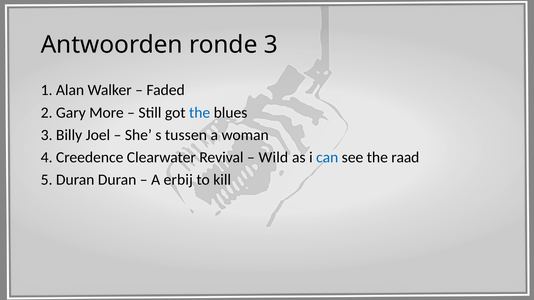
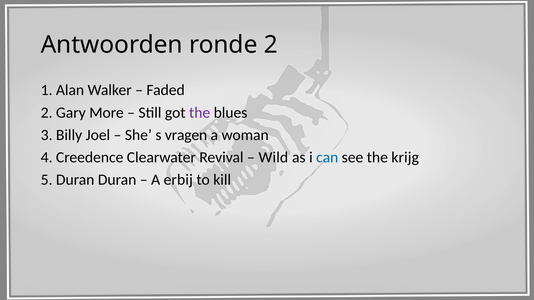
ronde 3: 3 -> 2 (271, 45)
the colour: blue -> purple (200, 113)
tussen: tussen -> vragen (186, 135)
raad: raad -> krijg (405, 157)
